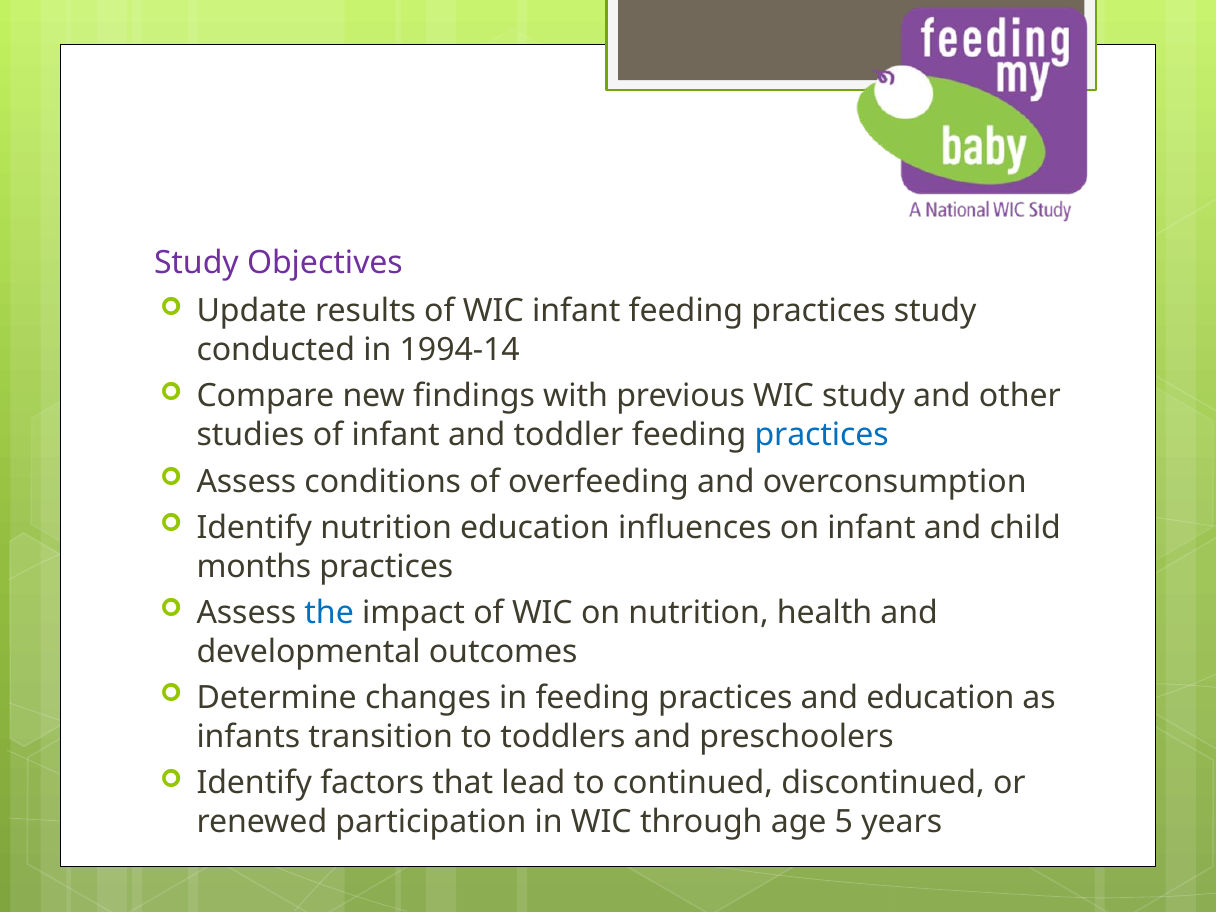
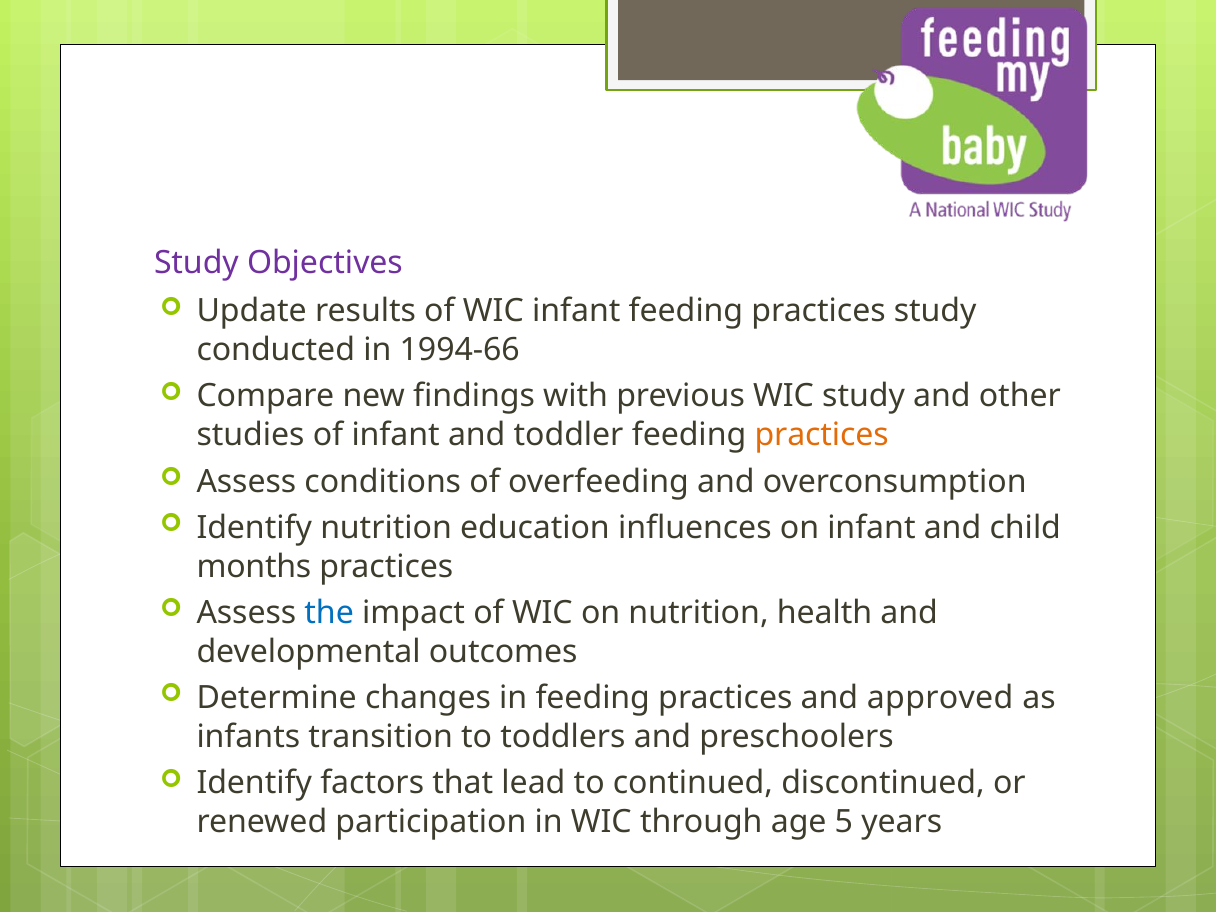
1994-14: 1994-14 -> 1994-66 (460, 350)
practices colour: blue -> orange (822, 435)
and education: education -> approved (940, 698)
